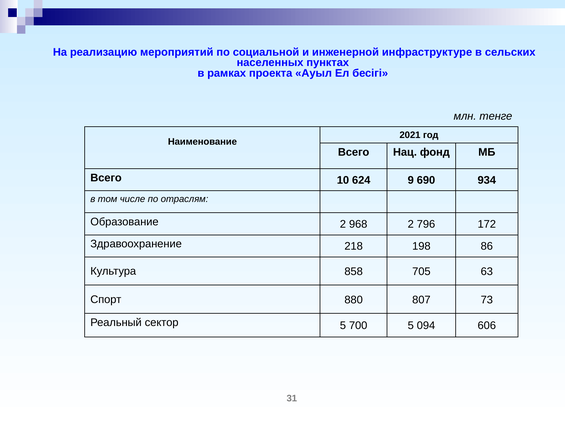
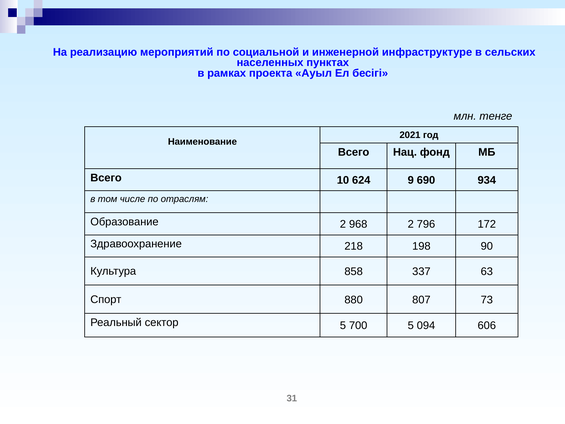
86: 86 -> 90 (487, 246)
705: 705 -> 337 (421, 271)
